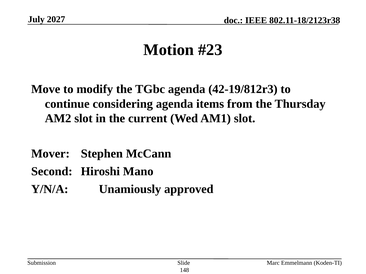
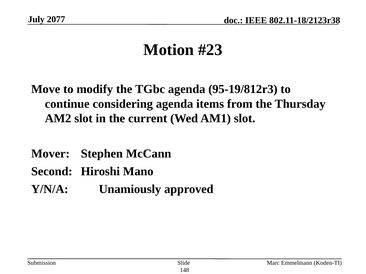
2027: 2027 -> 2077 (56, 19)
42-19/812r3: 42-19/812r3 -> 95-19/812r3 (243, 89)
